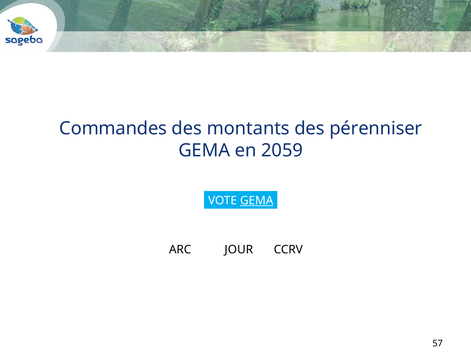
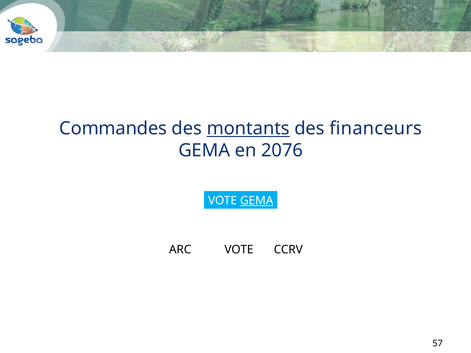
montants underline: none -> present (248, 129)
pérenniser: pérenniser -> financeurs (376, 129)
2059: 2059 -> 2076 (282, 151)
JOUR: JOUR -> VOTE (239, 250)
